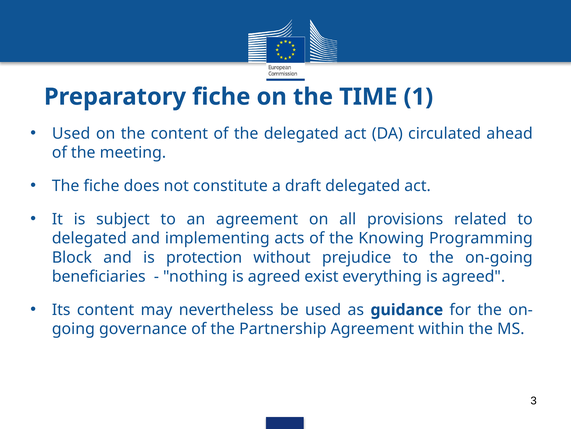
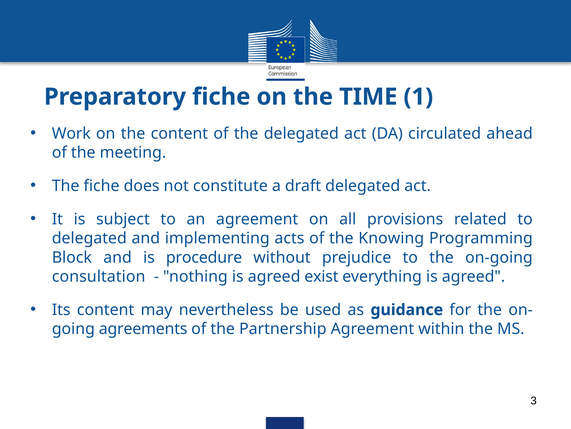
Used: Used -> Work (71, 133)
protection: protection -> procedure (204, 257)
beneficiaries: beneficiaries -> consultation (99, 276)
governance: governance -> agreements (143, 328)
